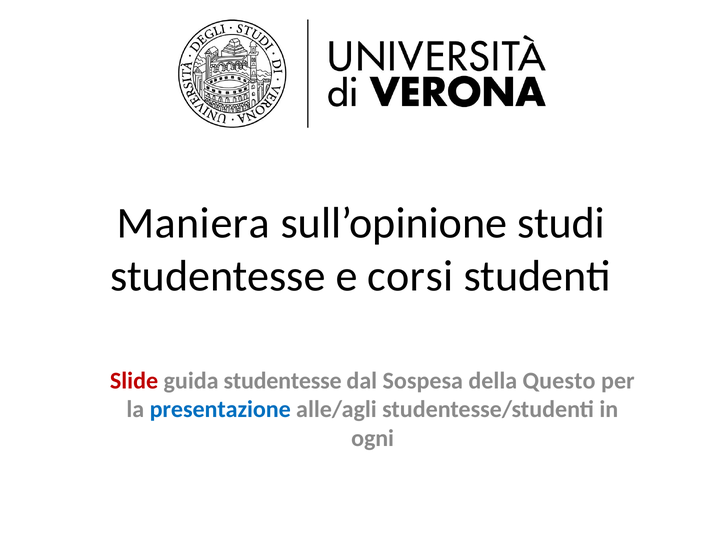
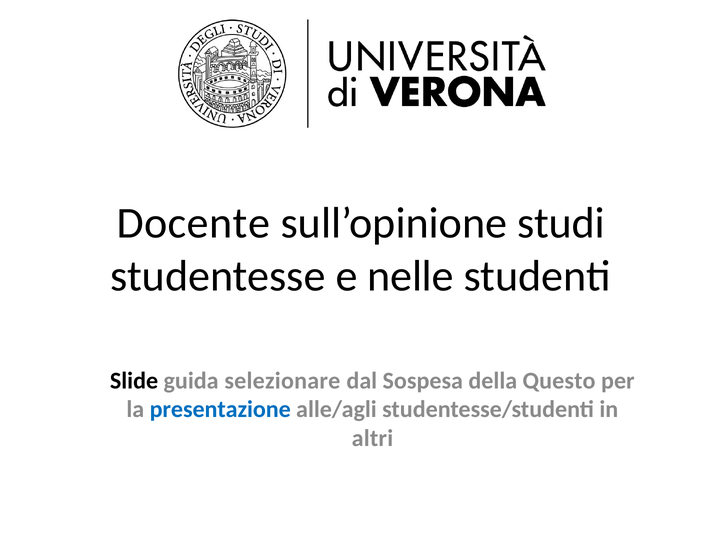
Maniera: Maniera -> Docente (193, 224)
corsi: corsi -> nelle (411, 277)
Slide colour: red -> black (134, 381)
guida studentesse: studentesse -> selezionare (282, 381)
ogni: ogni -> altri (372, 439)
